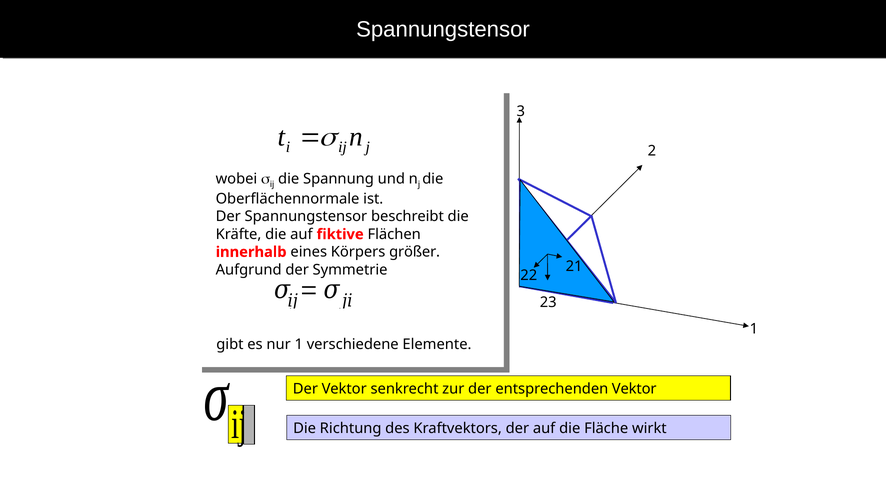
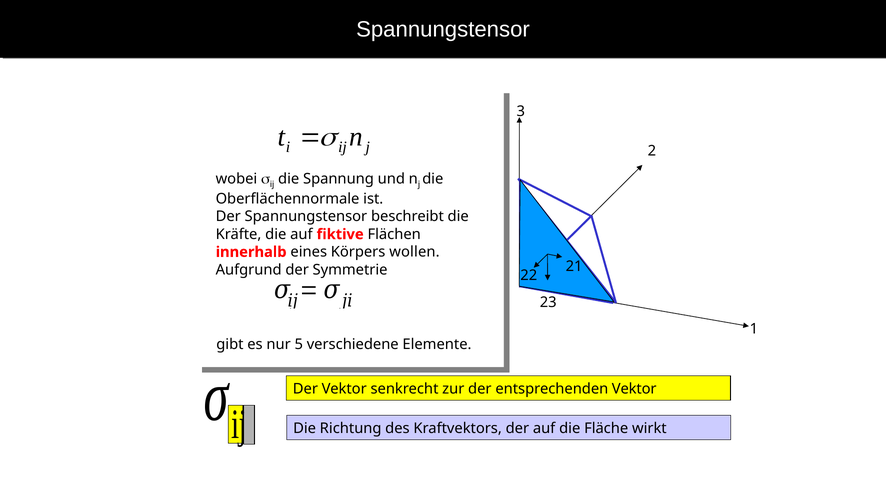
größer: größer -> wollen (414, 252)
nur 1: 1 -> 5 (299, 345)
